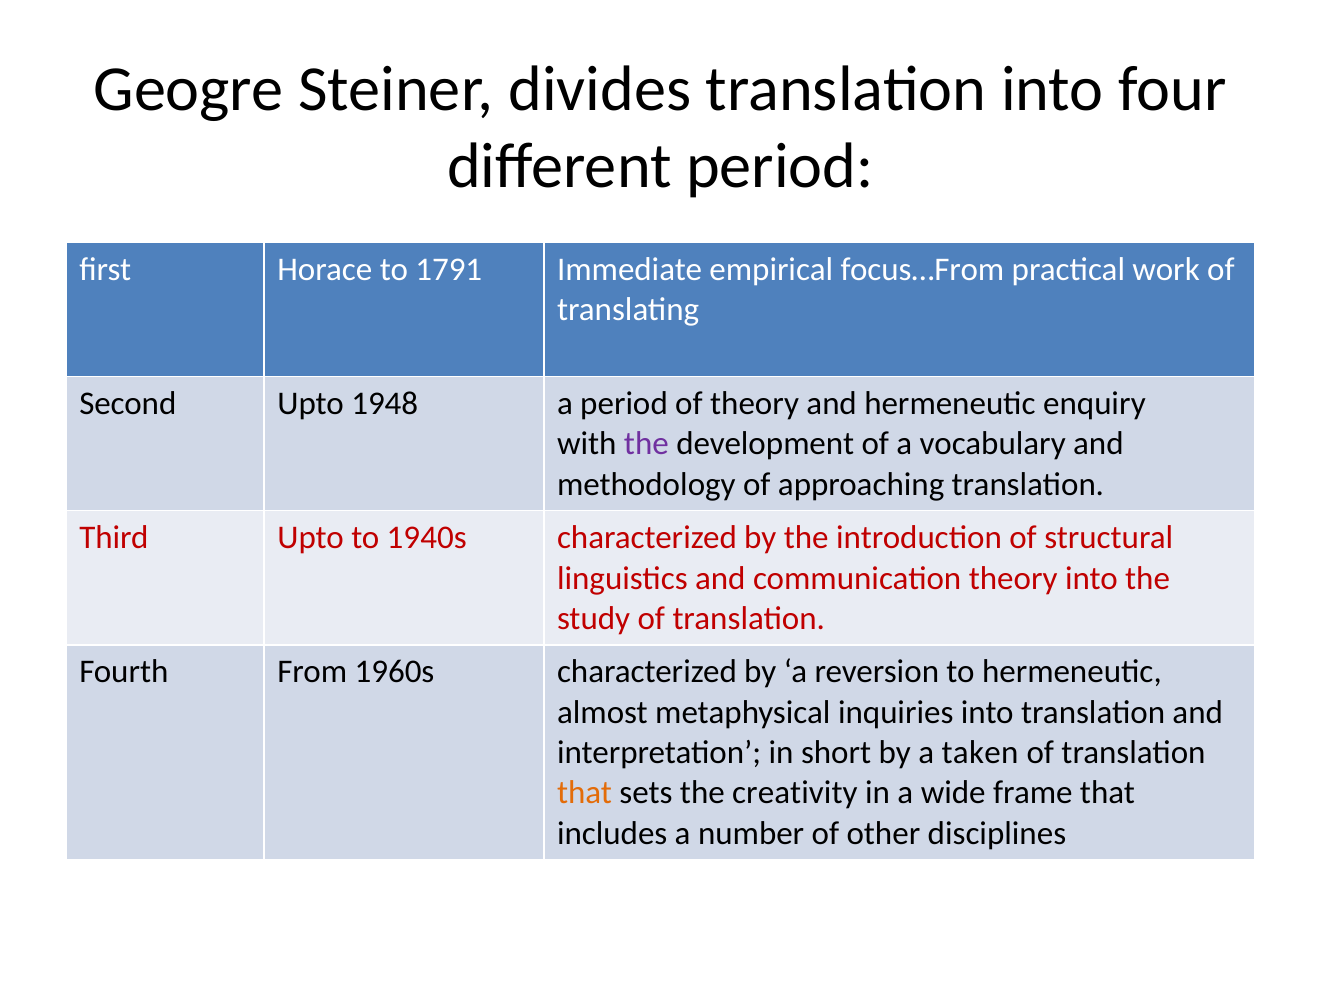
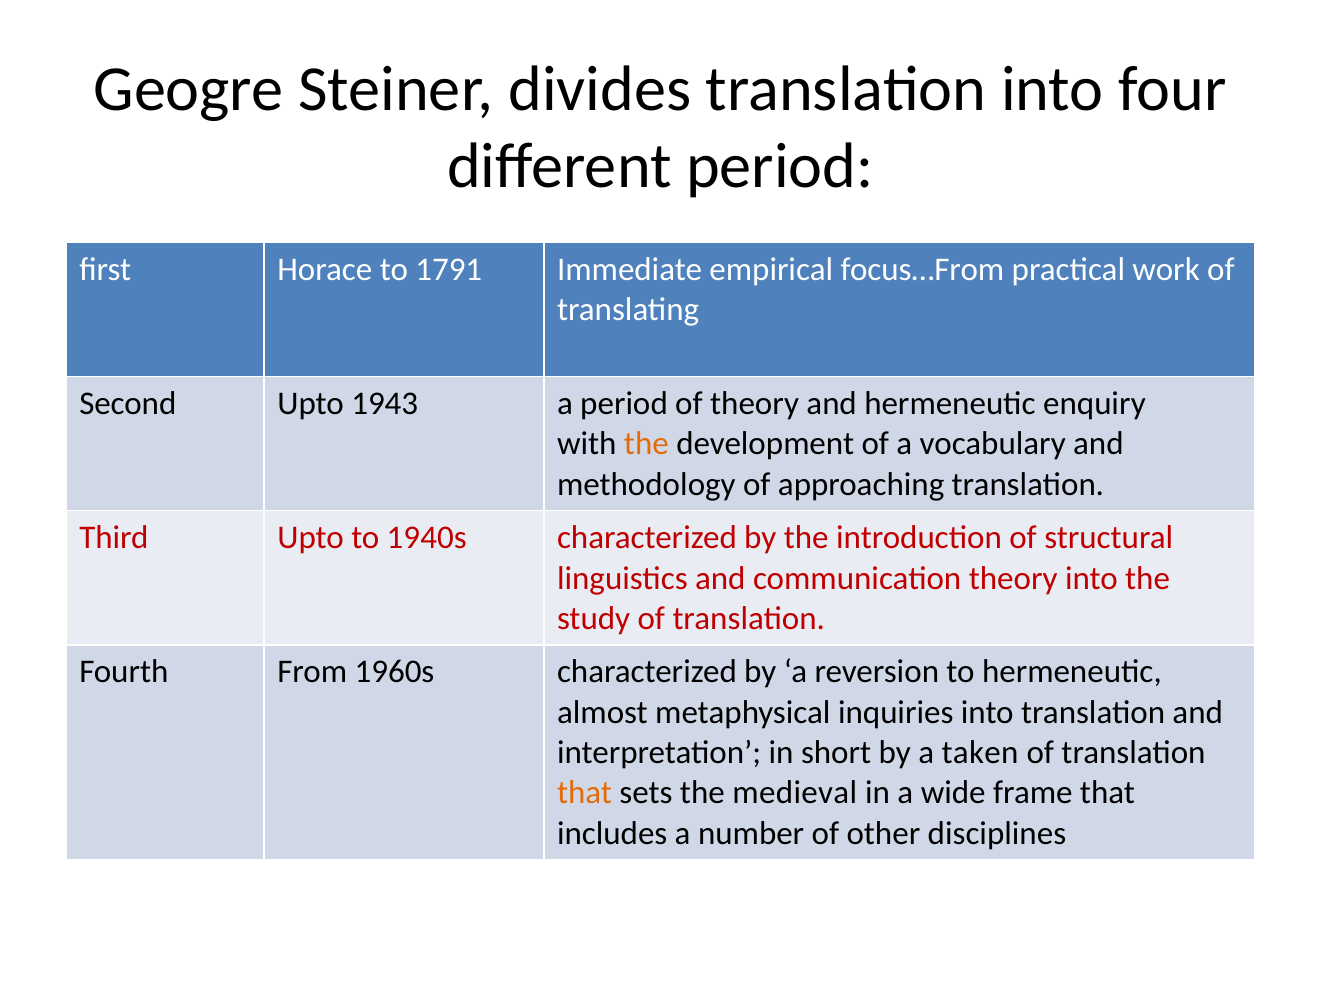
1948: 1948 -> 1943 (385, 404)
the colour: purple -> orange (646, 444)
creativity: creativity -> medieval (795, 793)
